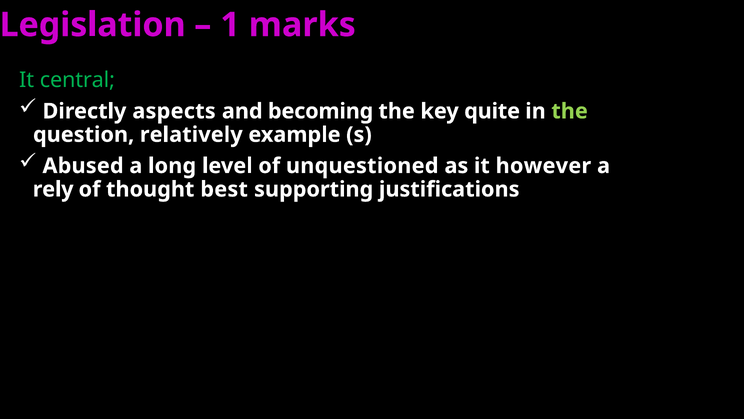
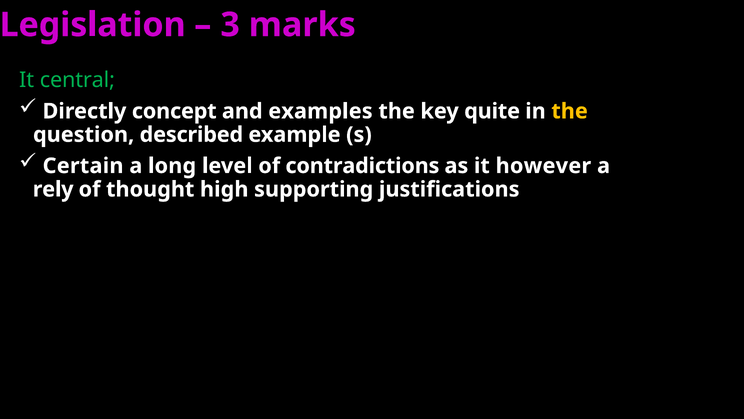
1: 1 -> 3 (230, 25)
aspects: aspects -> concept (174, 111)
becoming: becoming -> examples (320, 111)
the colour: light green -> yellow (570, 111)
relatively: relatively -> described (191, 135)
Abused: Abused -> Certain (83, 166)
unquestioned: unquestioned -> contradictions (362, 166)
best: best -> high (224, 189)
